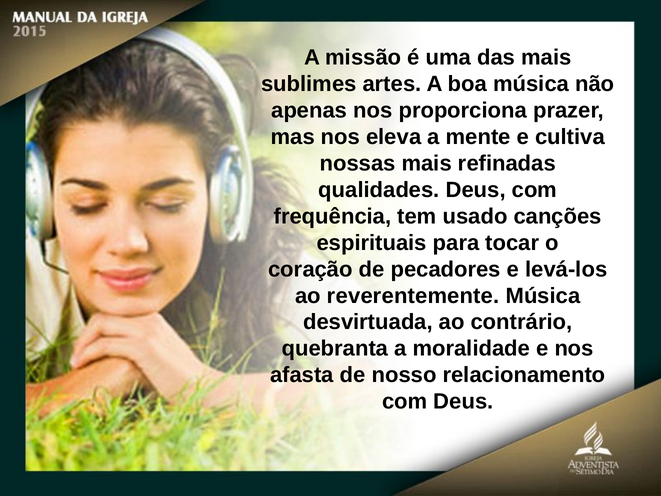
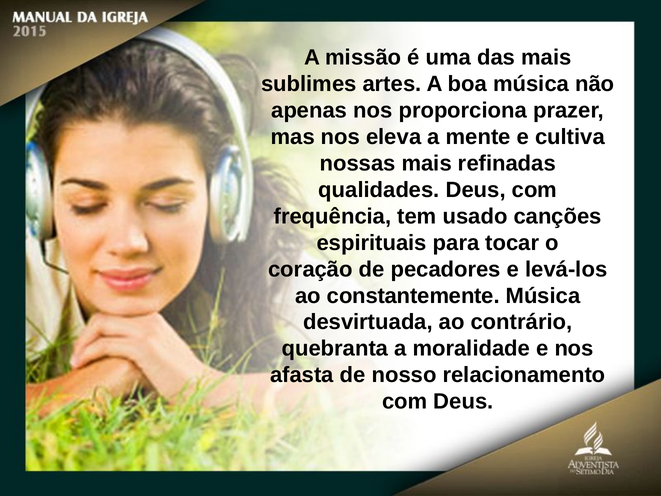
reverentemente: reverentemente -> constantemente (413, 296)
